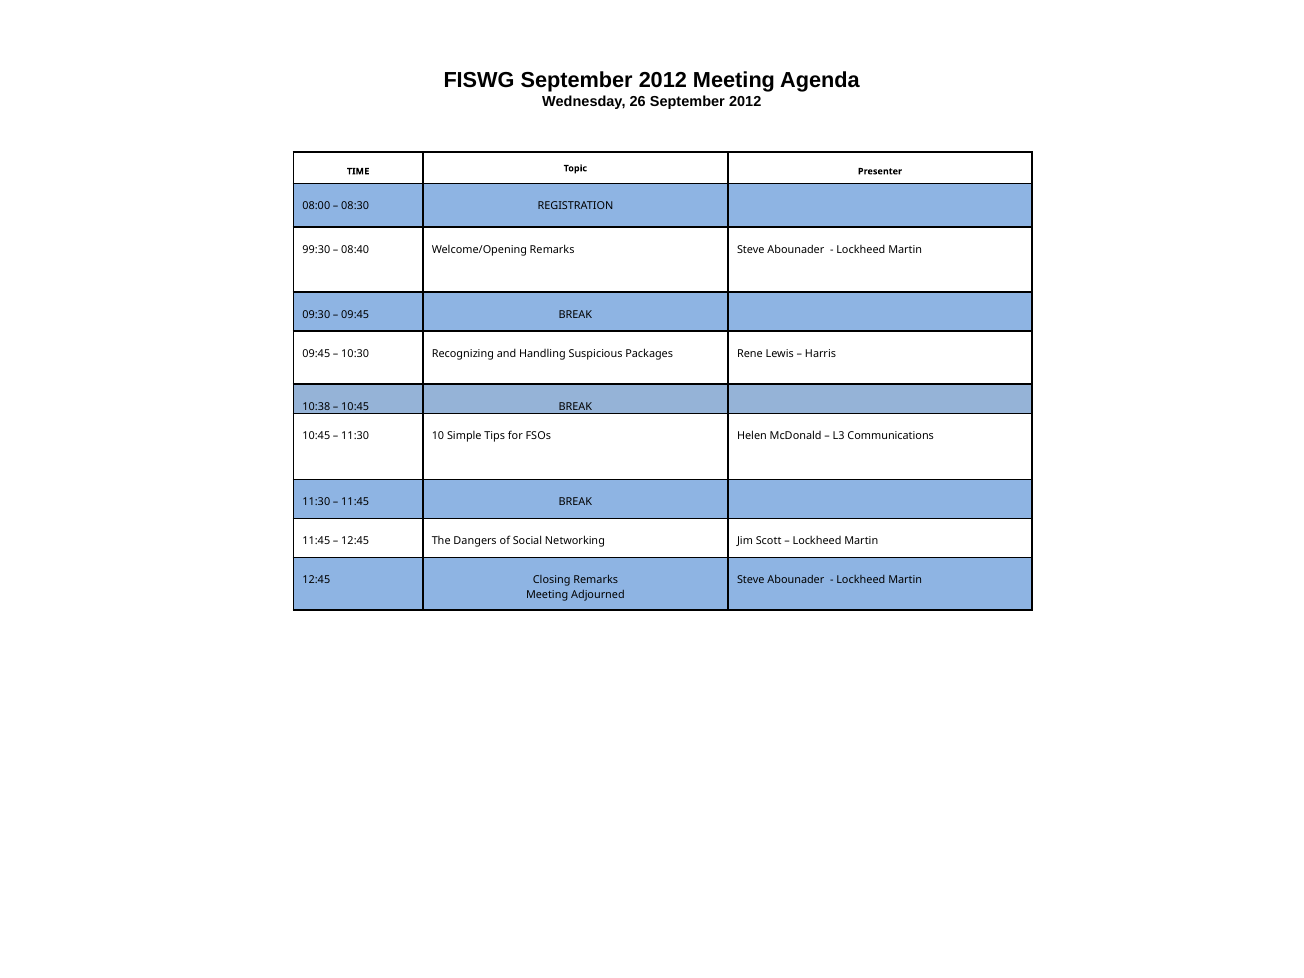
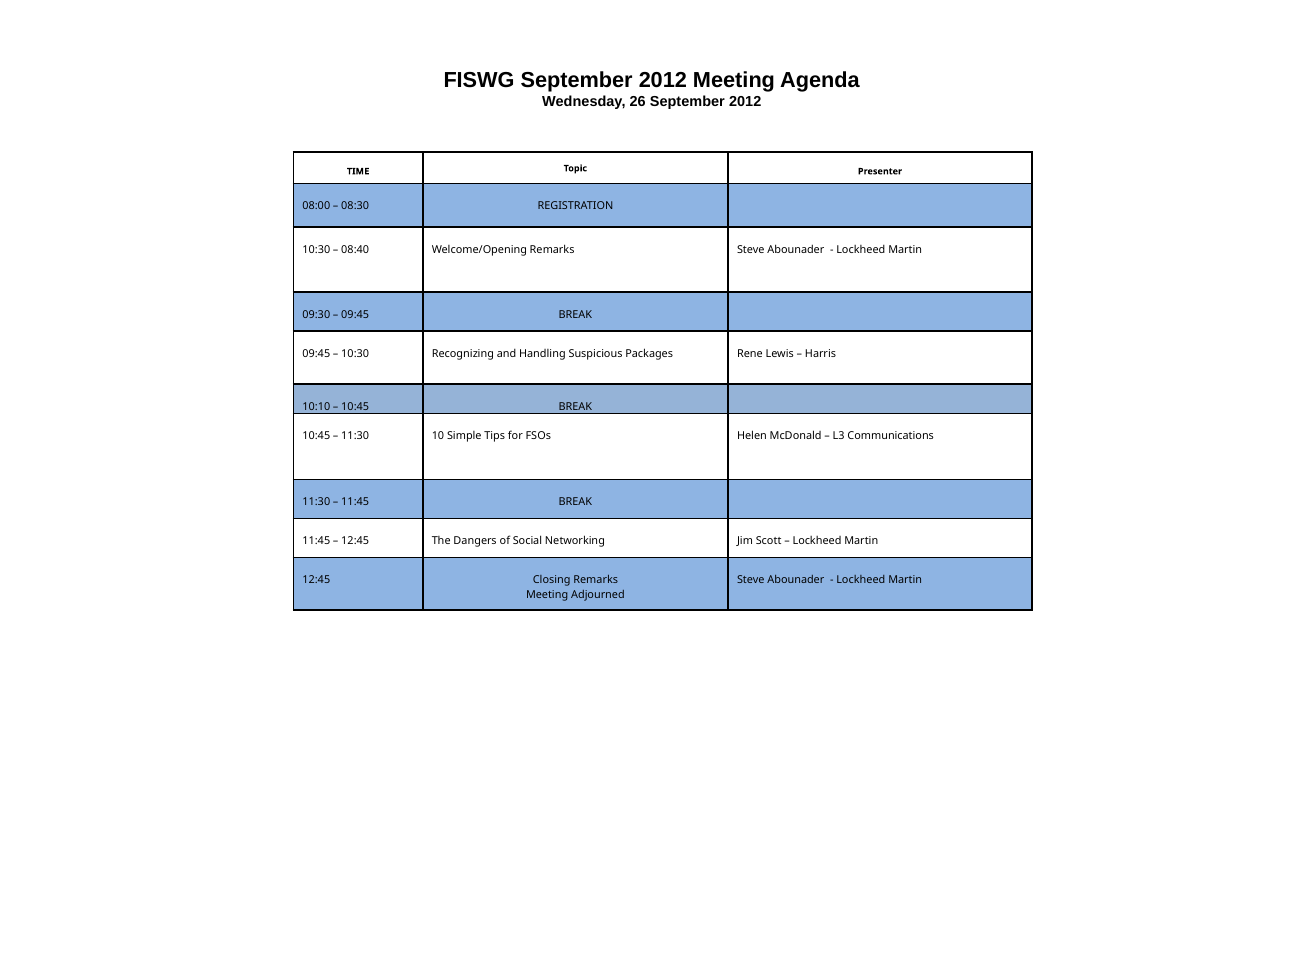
99:30: 99:30 -> 10:30 (316, 250)
10:38: 10:38 -> 10:10 (316, 407)
